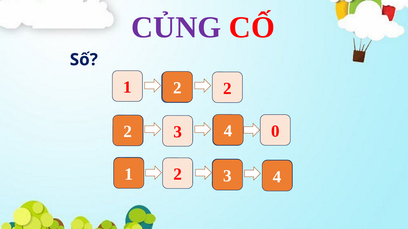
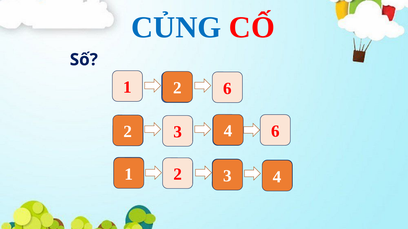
CỦNG colour: purple -> blue (176, 27)
1 2: 2 -> 6 (227, 89)
3 0: 0 -> 6 (275, 131)
